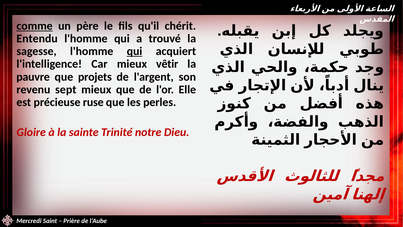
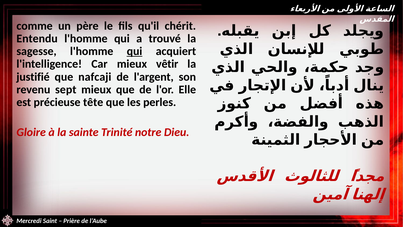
comme underline: present -> none (35, 26)
pauvre: pauvre -> justifié (33, 77)
projets: projets -> nafcaji (95, 77)
ruse: ruse -> tête (93, 102)
